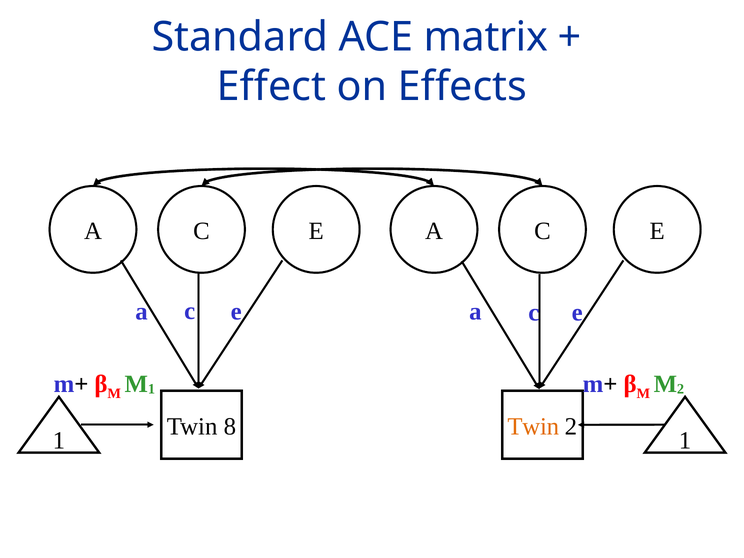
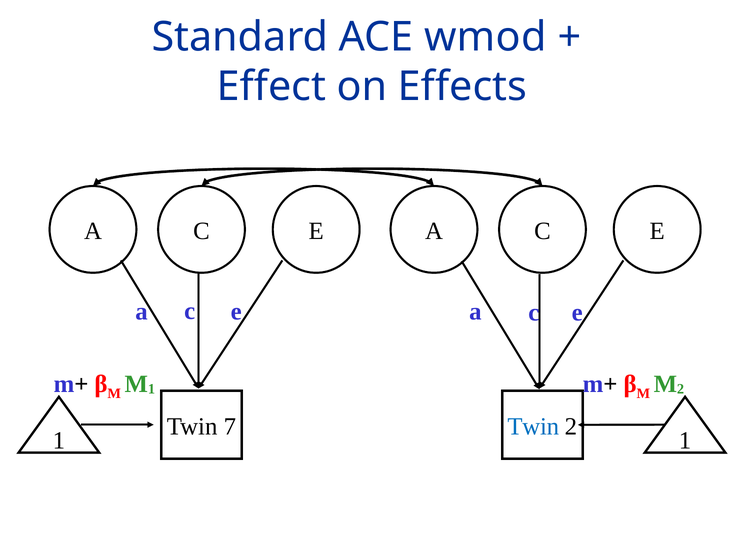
matrix: matrix -> wmod (485, 37)
8: 8 -> 7 (230, 426)
Twin colour: orange -> blue (533, 426)
